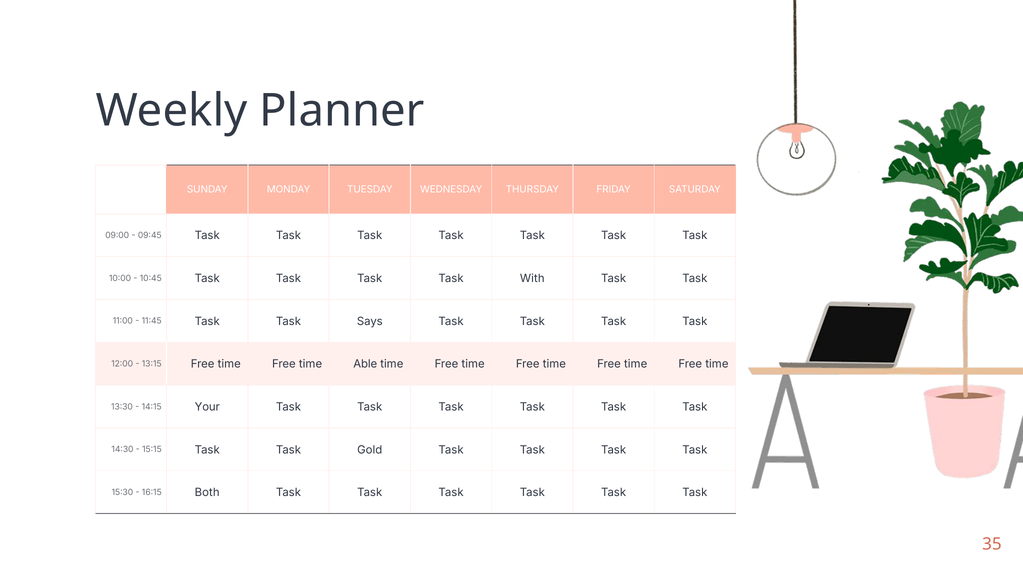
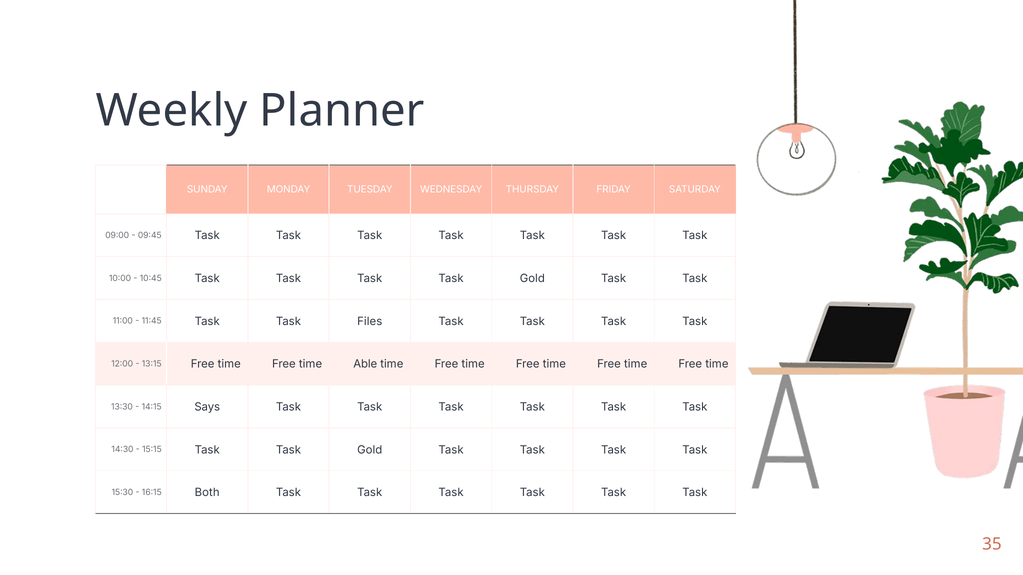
Task Task Task With: With -> Gold (532, 279)
Says: Says -> Files (370, 322)
Your: Your -> Says (207, 407)
